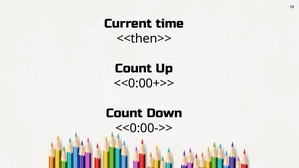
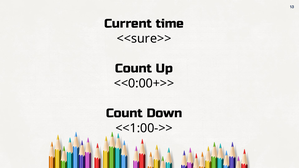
<<then>>: <<then>> -> <<sure>> (144, 39)
<<0:00->>: <<0:00->> -> <<1:00->> (144, 128)
